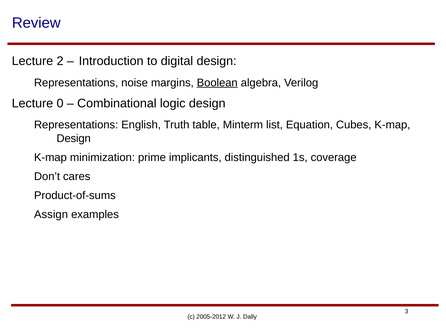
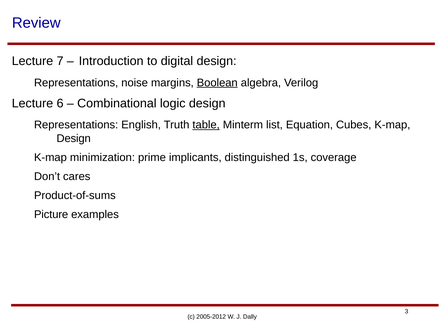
2: 2 -> 7 (60, 61)
0: 0 -> 6 (60, 103)
table underline: none -> present (206, 125)
Assign: Assign -> Picture (51, 214)
